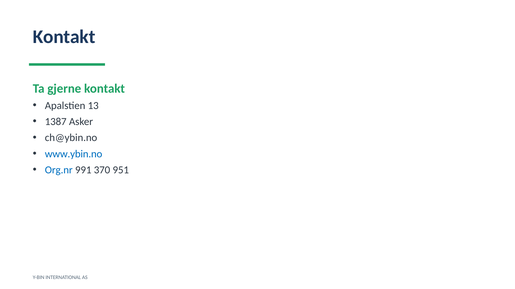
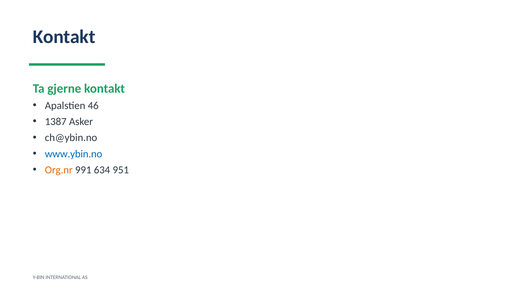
13: 13 -> 46 (93, 106)
Org.nr colour: blue -> orange (59, 170)
370: 370 -> 634 (102, 170)
